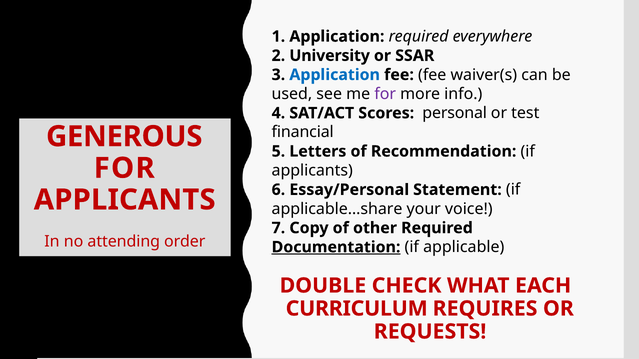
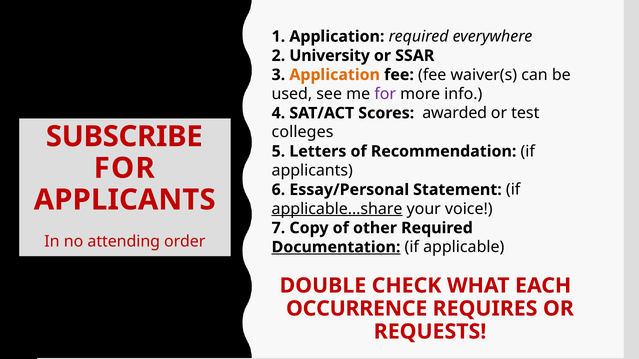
Application colour: blue -> orange (335, 75)
personal: personal -> awarded (455, 113)
financial: financial -> colleges (303, 132)
GENEROUS: GENEROUS -> SUBSCRIBE (124, 137)
applicable…share underline: none -> present (337, 209)
CURRICULUM: CURRICULUM -> OCCURRENCE (357, 309)
